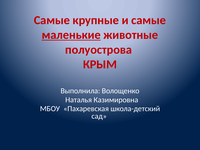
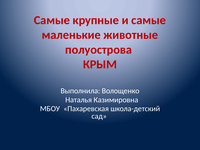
маленькие underline: present -> none (71, 35)
